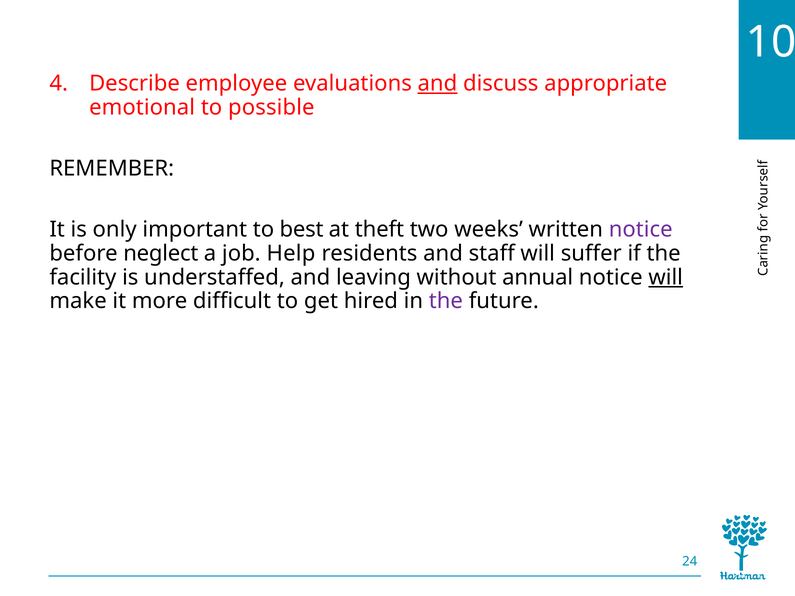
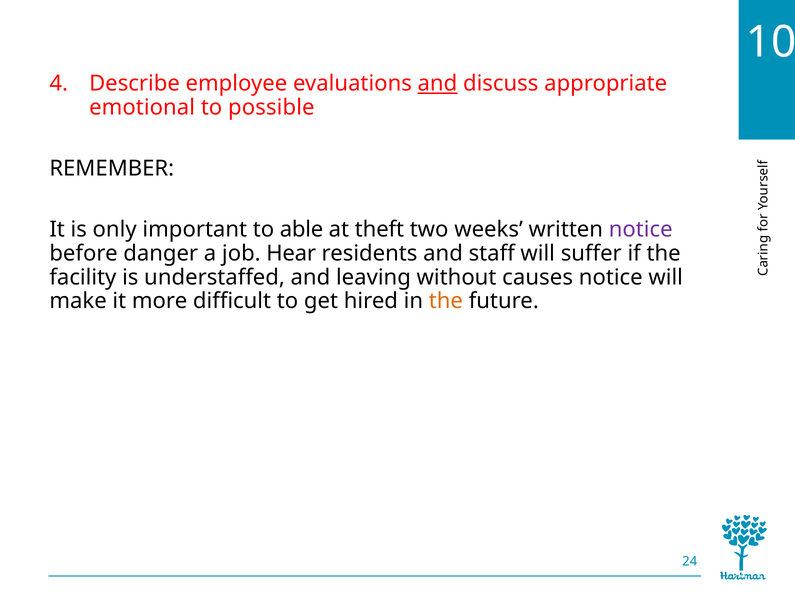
best: best -> able (302, 230)
neglect: neglect -> danger (161, 253)
Help: Help -> Hear (291, 253)
annual: annual -> causes (538, 277)
will underline: present -> none (666, 277)
the colour: purple -> orange (446, 301)
